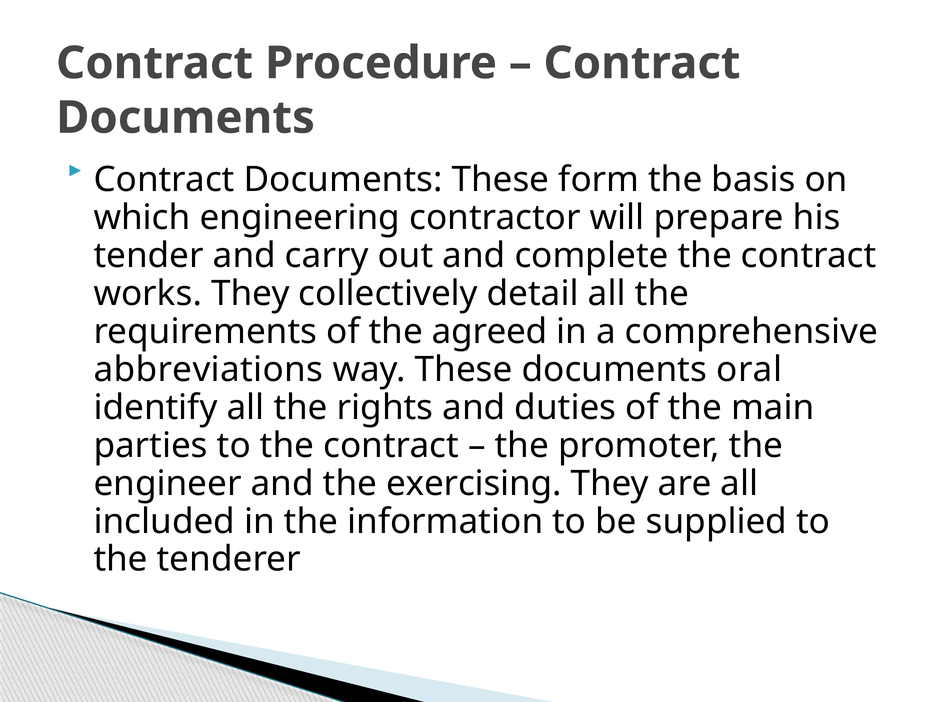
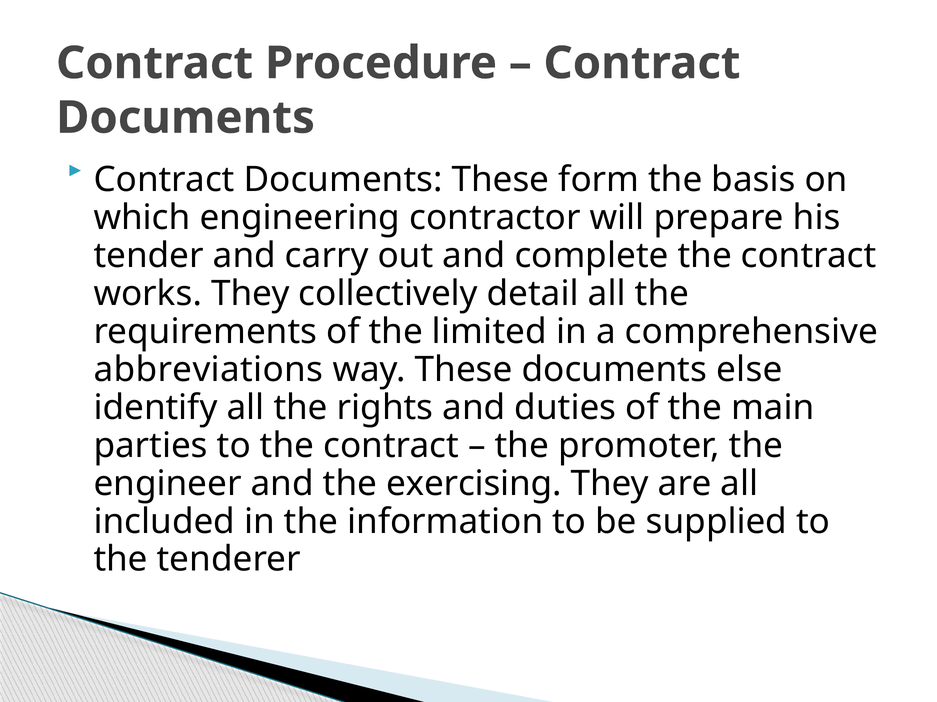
agreed: agreed -> limited (490, 332)
oral: oral -> else (749, 370)
